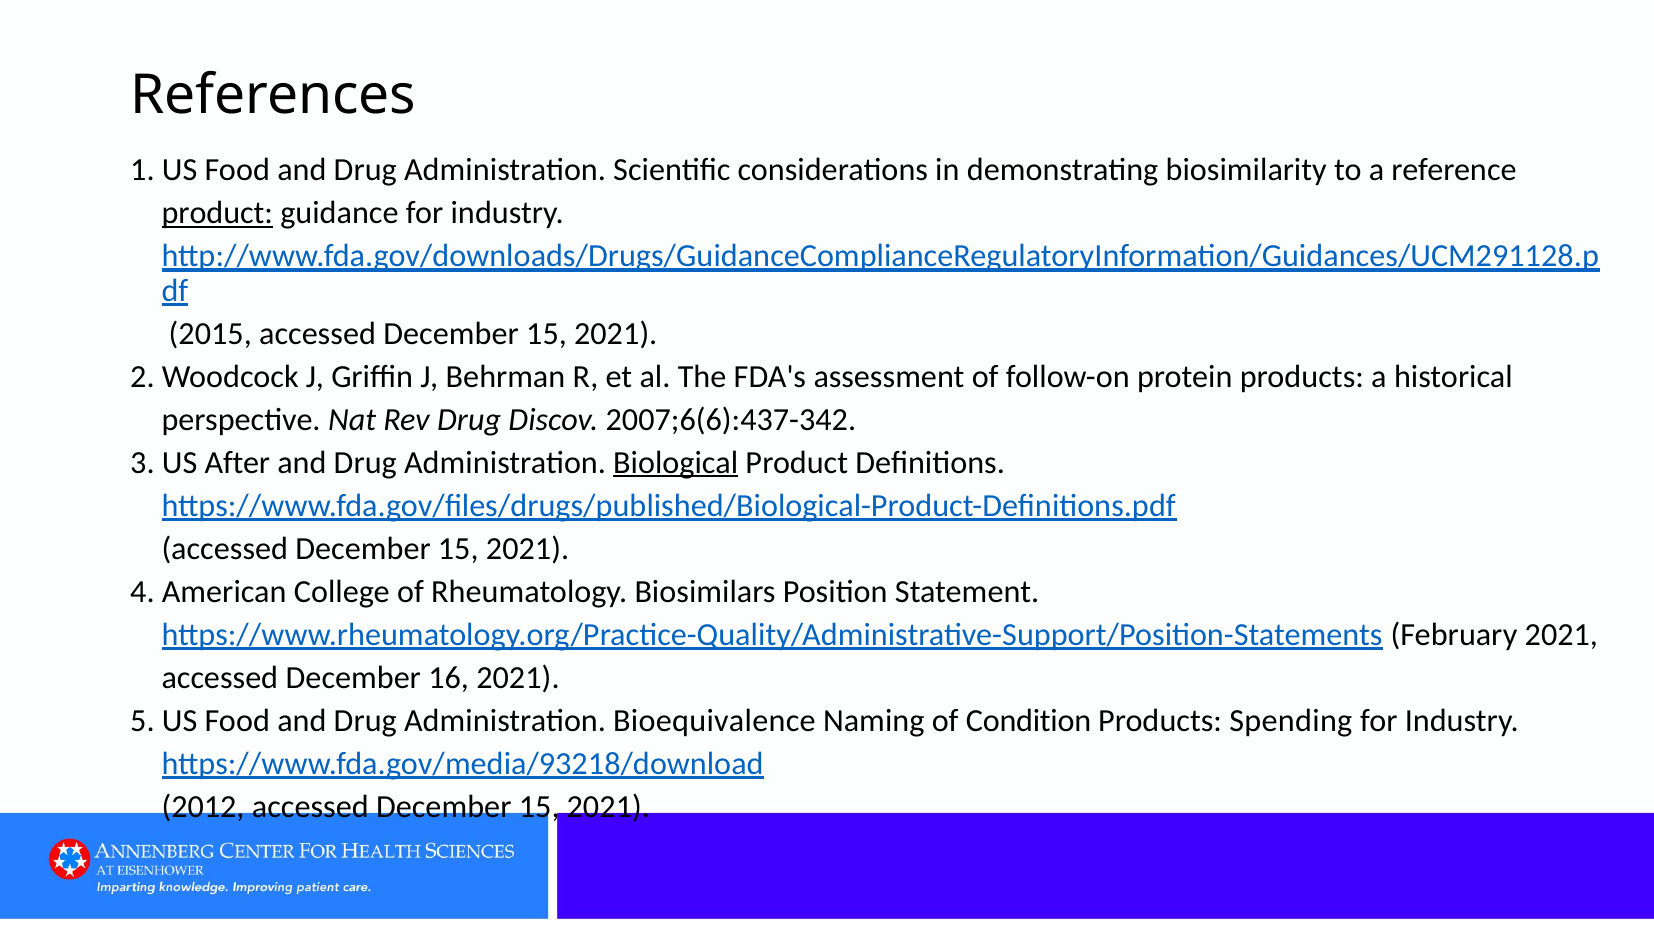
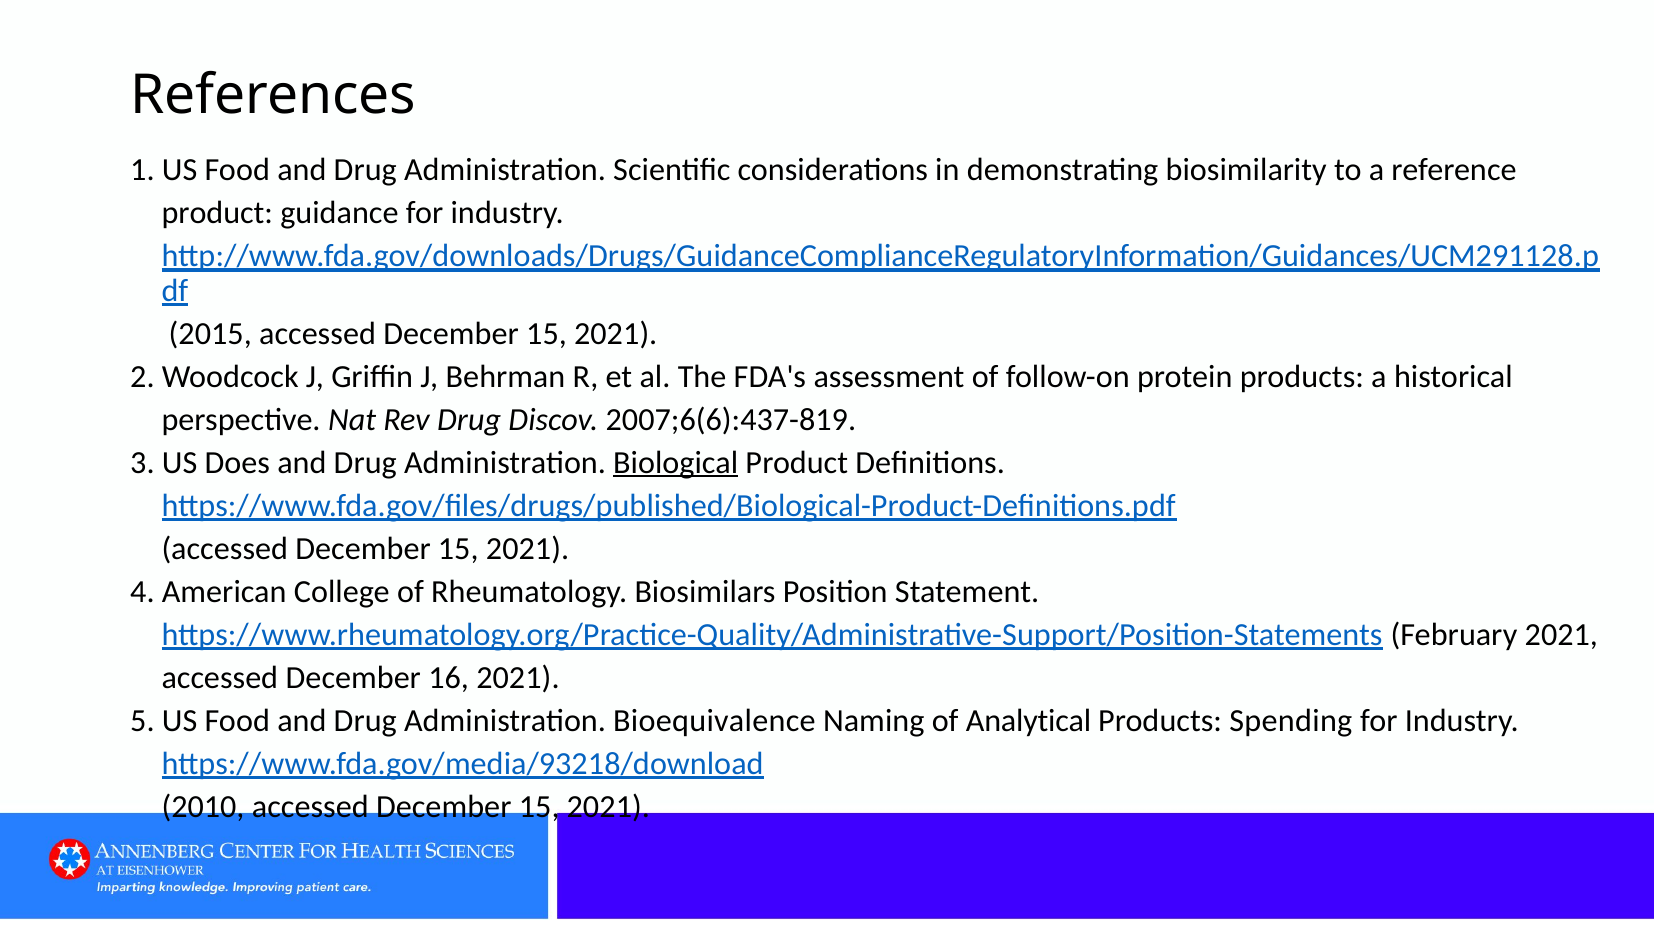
product underline: present -> none (217, 213)
2007;6(6):437-342: 2007;6(6):437-342 -> 2007;6(6):437-819 (731, 420)
After: After -> Does (237, 463)
Condition: Condition -> Analytical (1029, 721)
2012: 2012 -> 2010 (203, 807)
